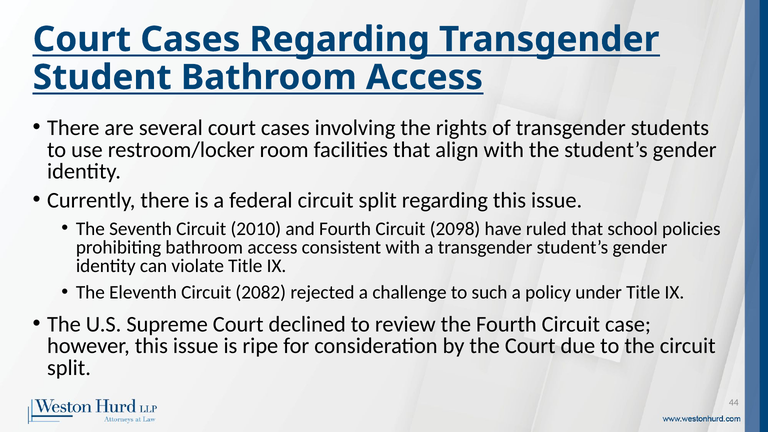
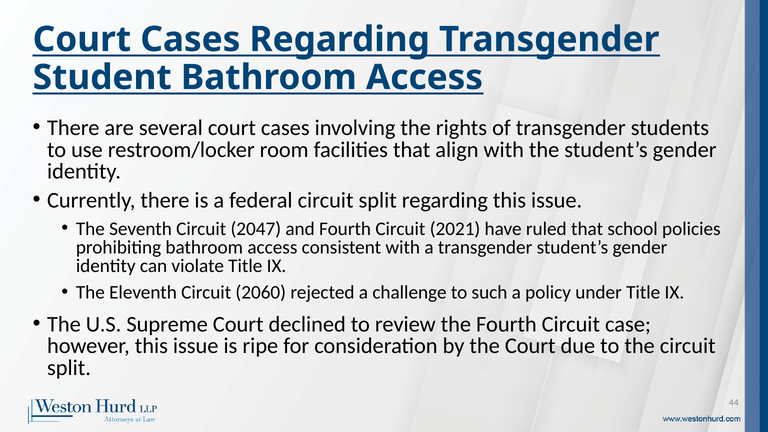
2010: 2010 -> 2047 (256, 229)
2098: 2098 -> 2021 (455, 229)
2082: 2082 -> 2060 (261, 293)
